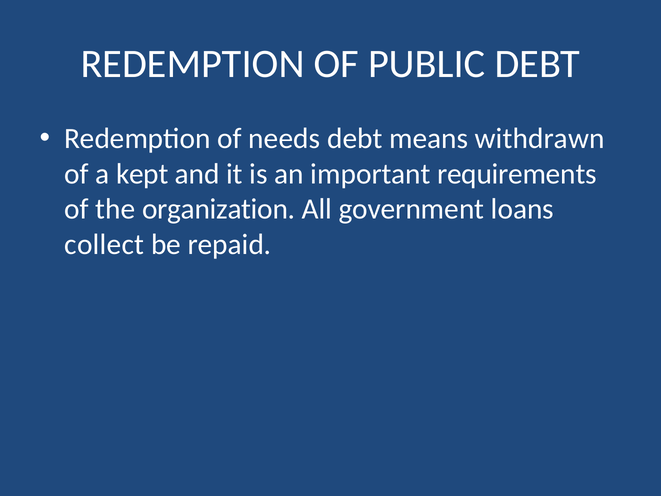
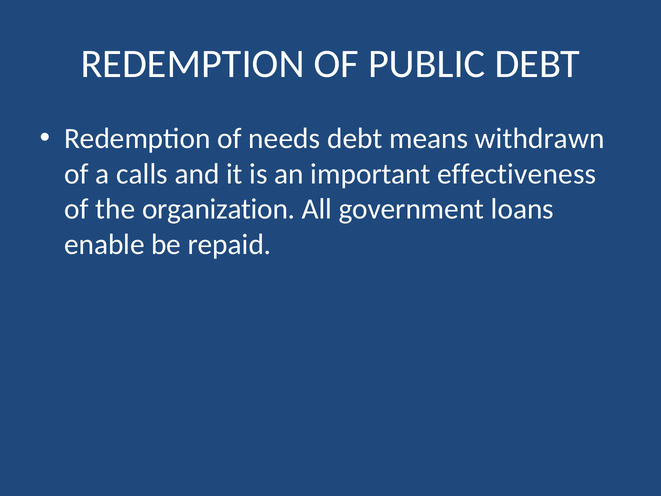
kept: kept -> calls (142, 174)
requirements: requirements -> effectiveness (517, 174)
collect: collect -> enable (105, 244)
